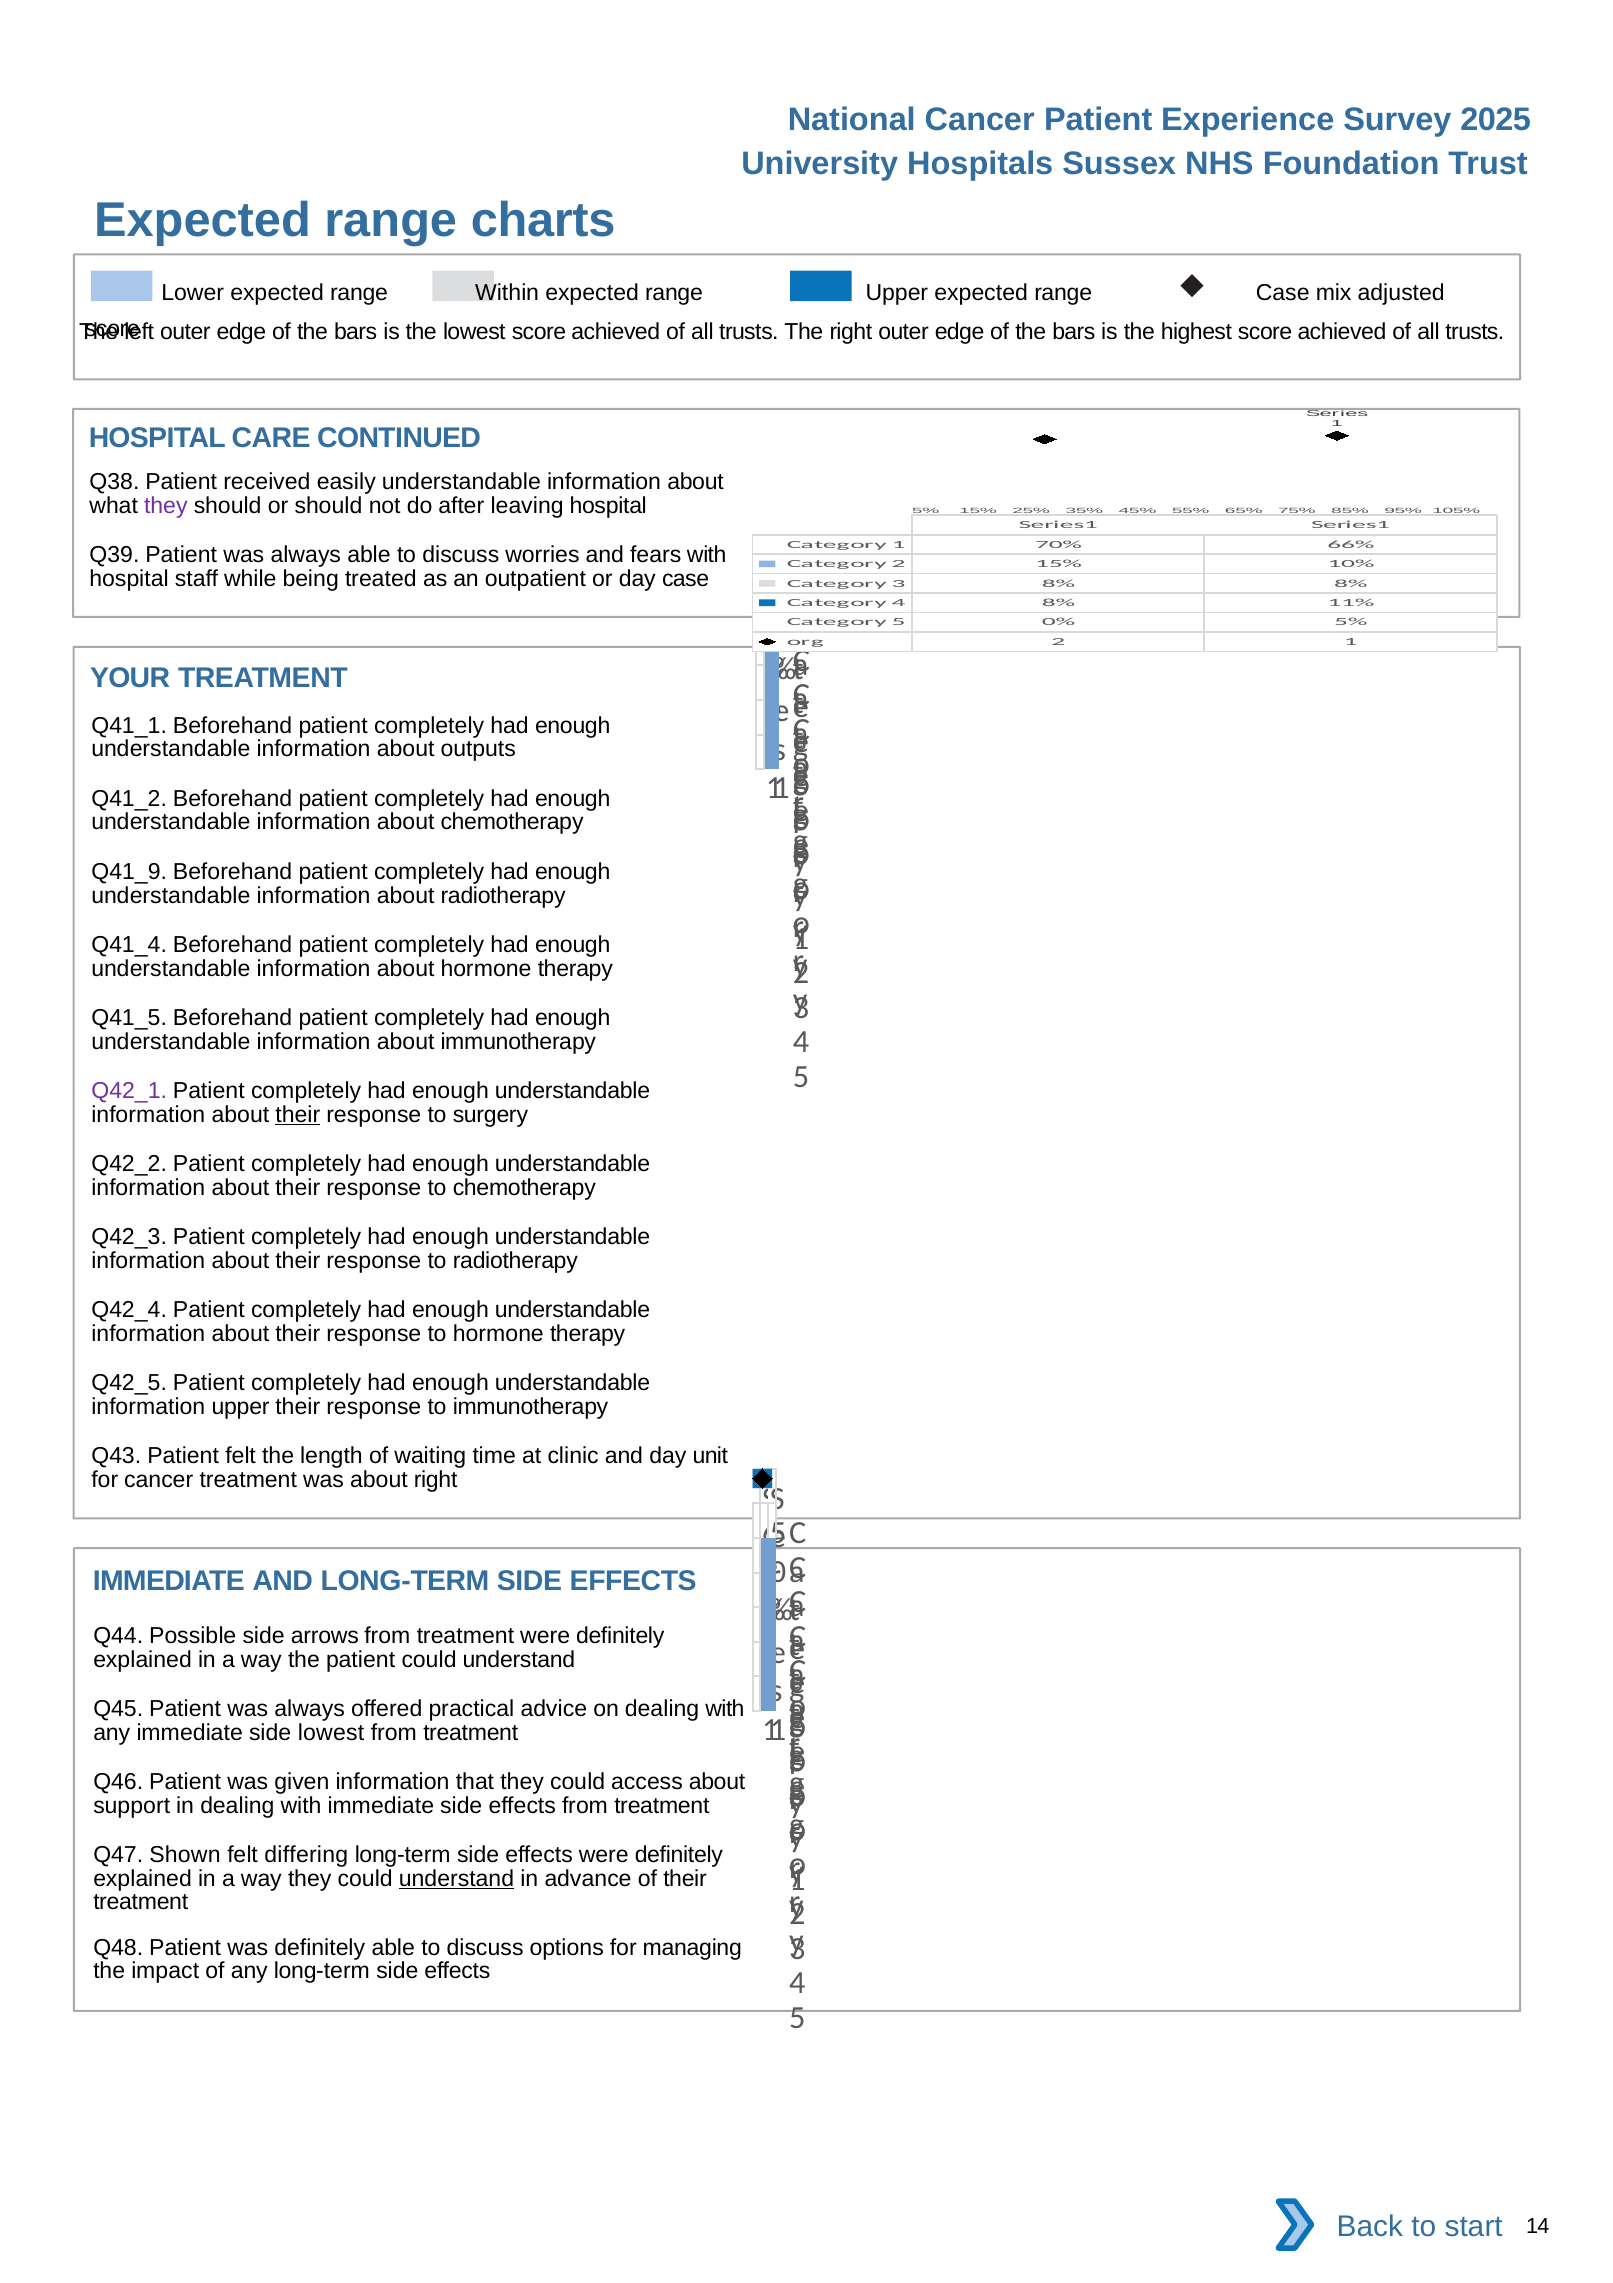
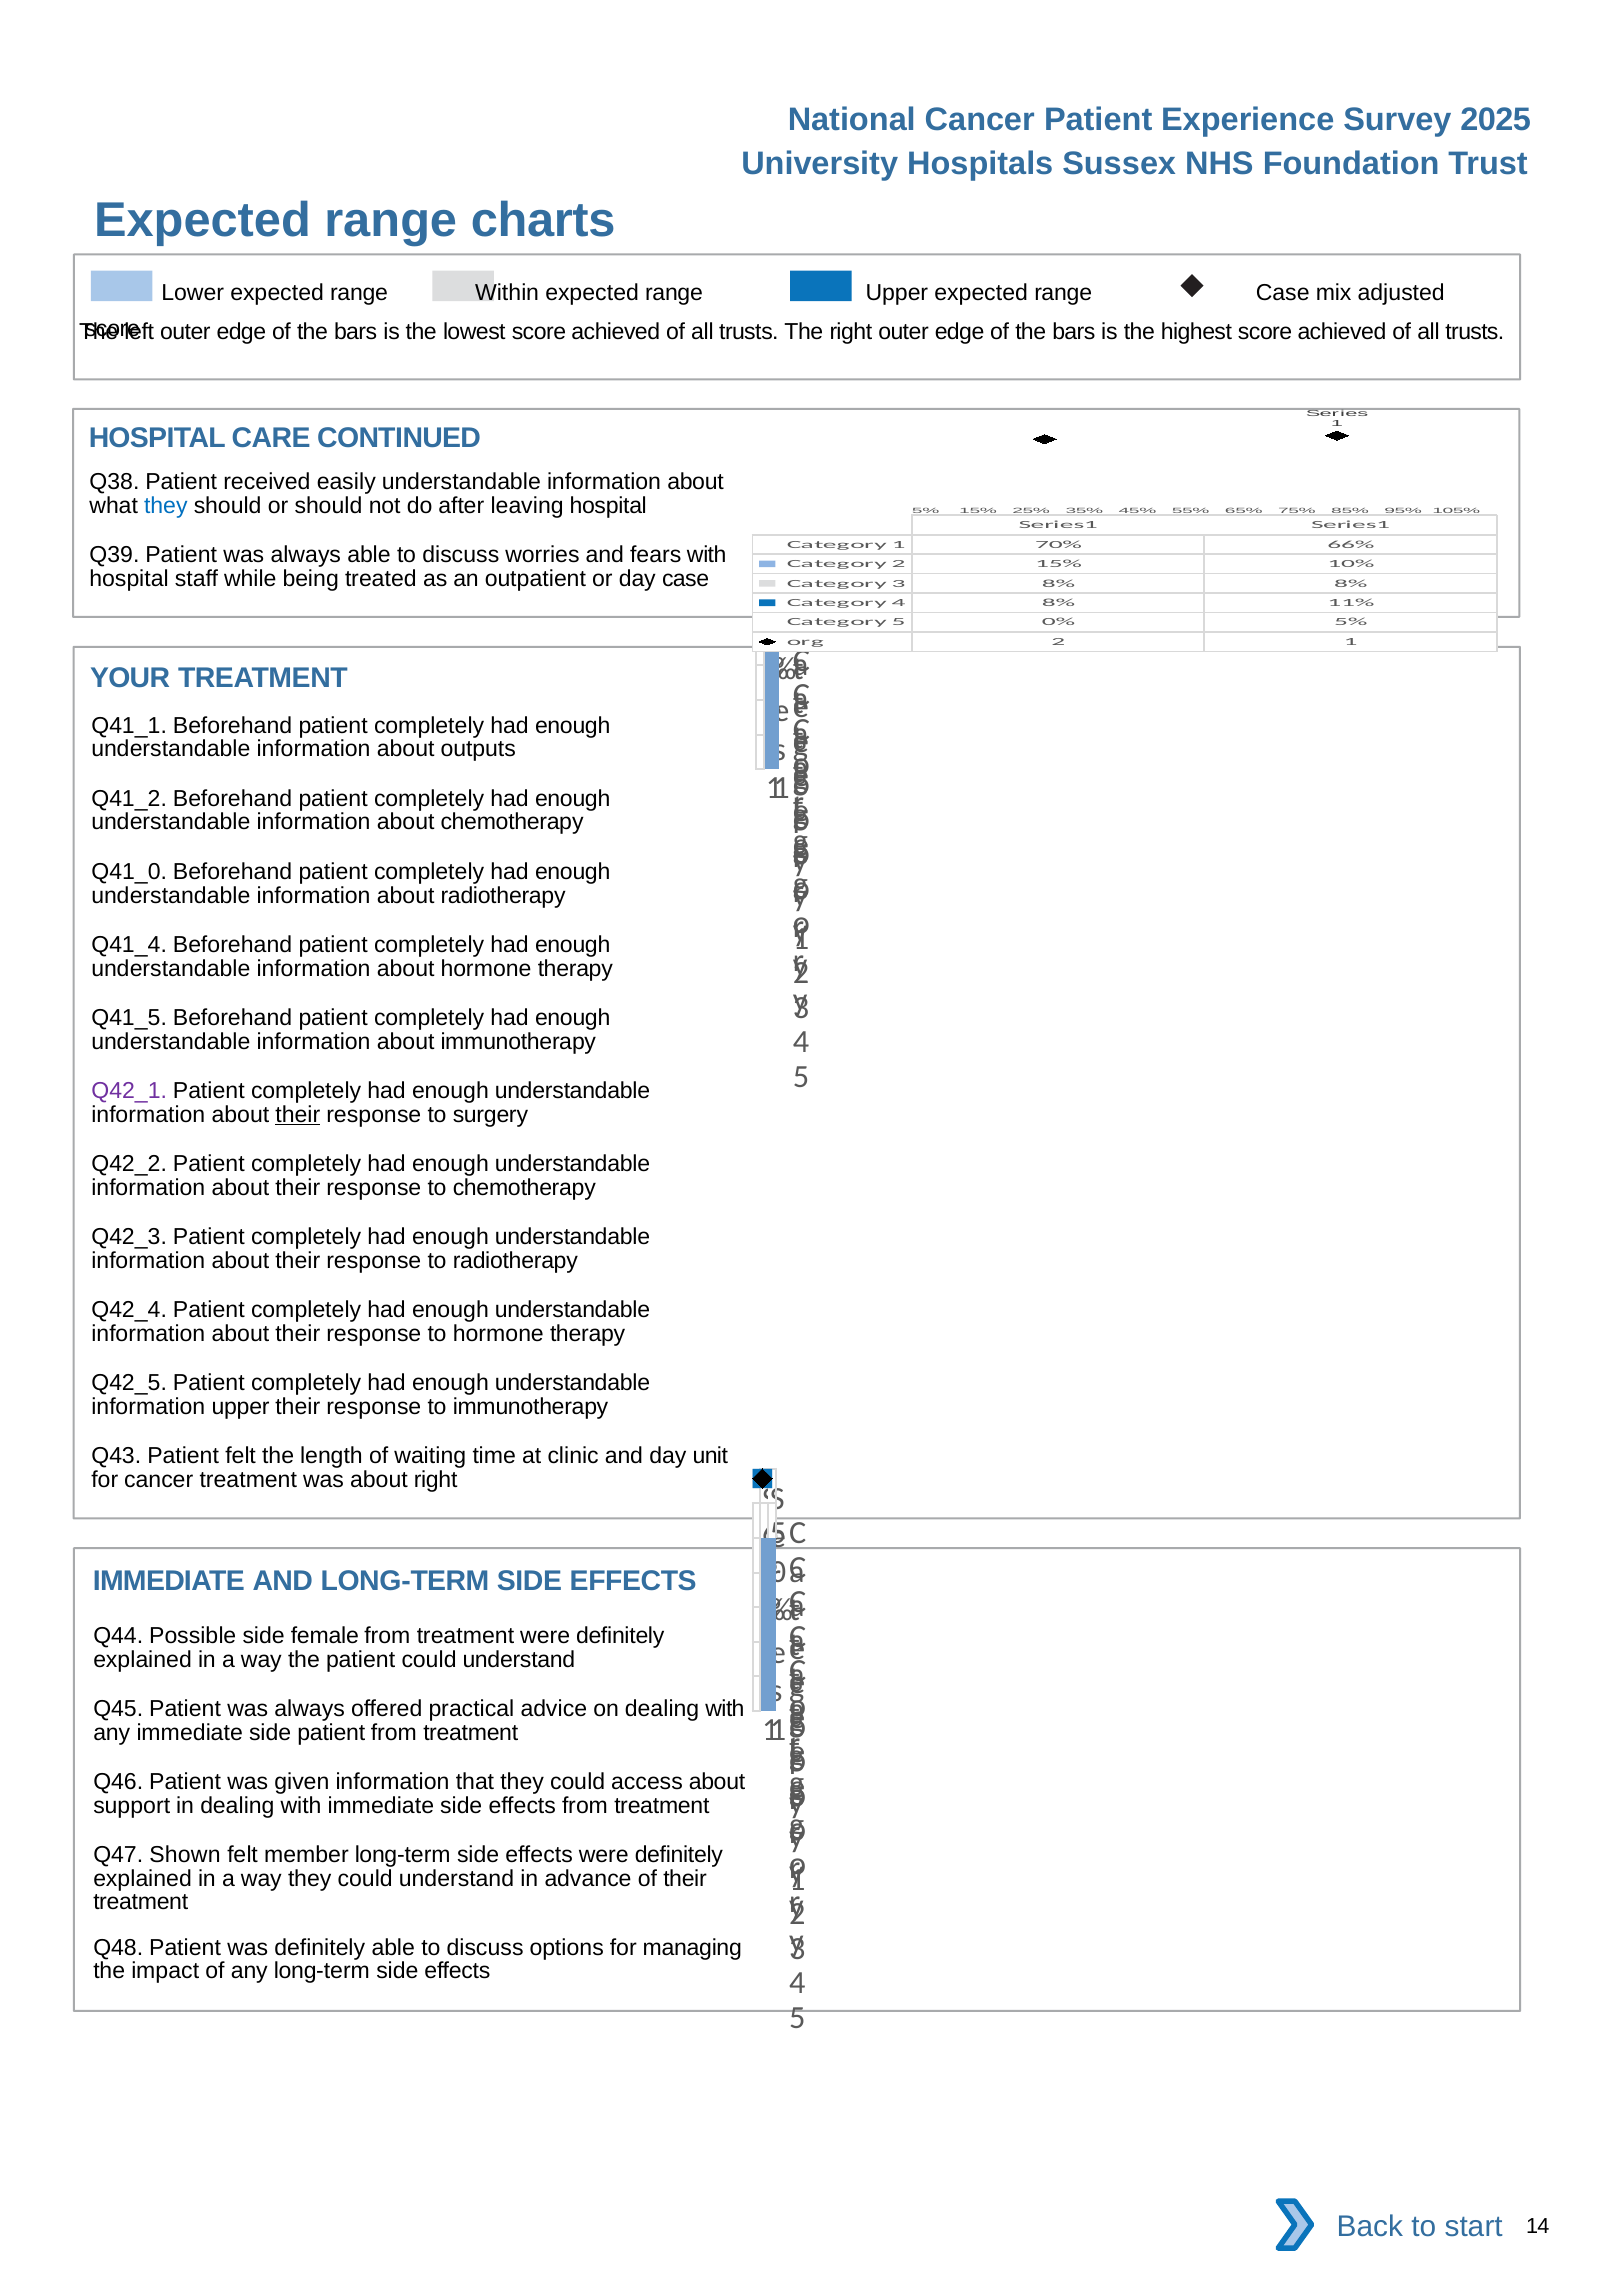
they colour: purple -> blue (166, 505)
Q41_9: Q41_9 -> Q41_0 (129, 872)
arrows: arrows -> female (325, 1636)
side lowest: lowest -> patient (331, 1732)
differing: differing -> member (306, 1855)
understand underline: present -> none (456, 1878)
